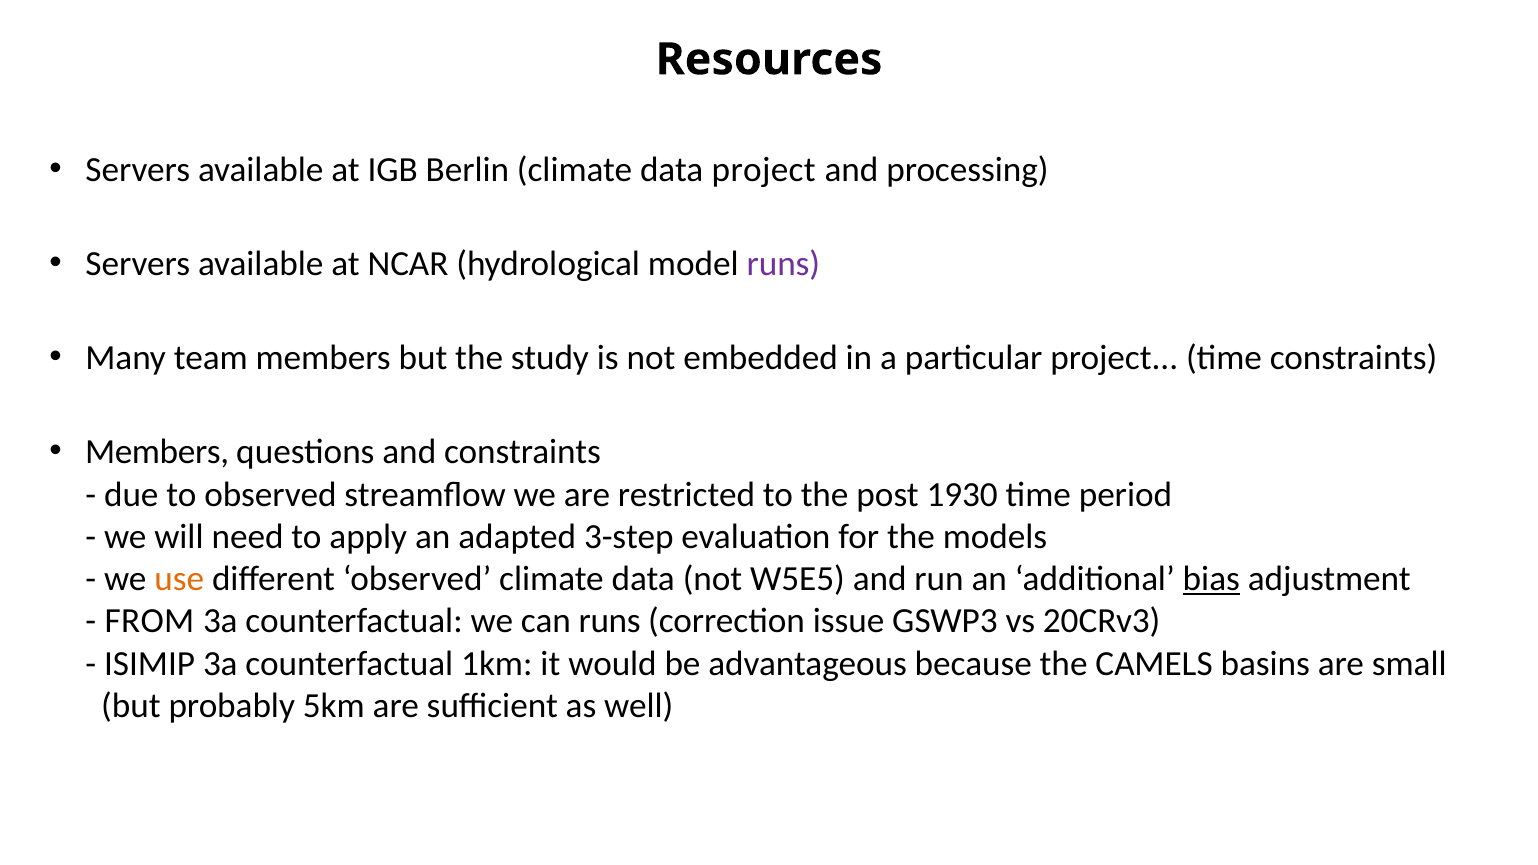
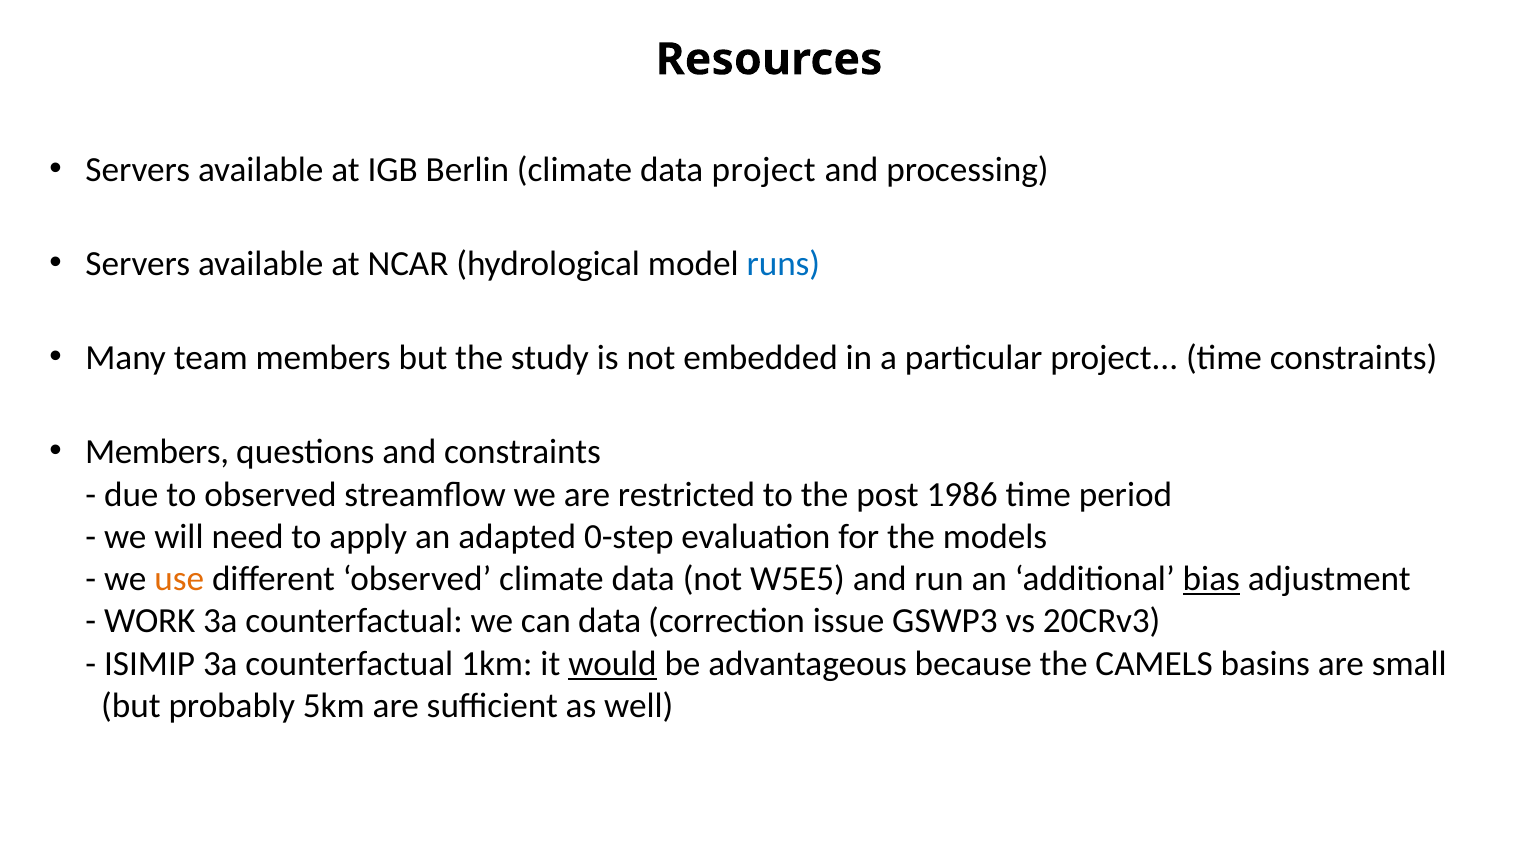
runs colour: purple -> blue (783, 264)
1930: 1930 -> 1986 (962, 495)
3-step: 3-step -> 0-step (629, 537)
FROM: FROM -> WORK (150, 621)
can runs: runs -> data (610, 621)
would underline: none -> present (612, 664)
